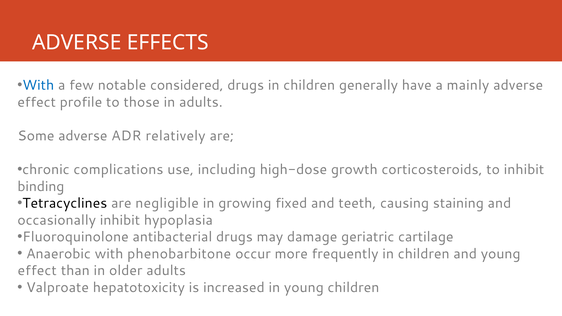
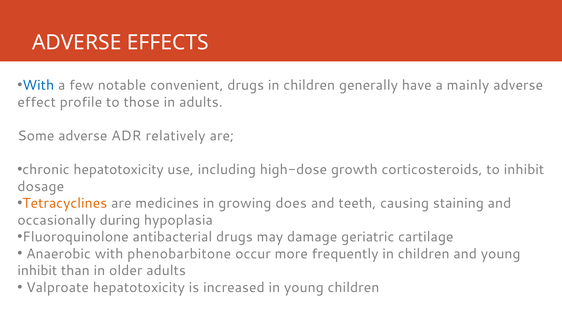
considered: considered -> convenient (187, 85)
chronic complications: complications -> hepatotoxicity (119, 170)
binding: binding -> dosage (41, 186)
Tetracyclines colour: black -> orange (65, 203)
negligible: negligible -> medicines (167, 203)
fixed: fixed -> does (291, 203)
occasionally inhibit: inhibit -> during (120, 220)
effect: effect -> inhibit (37, 271)
